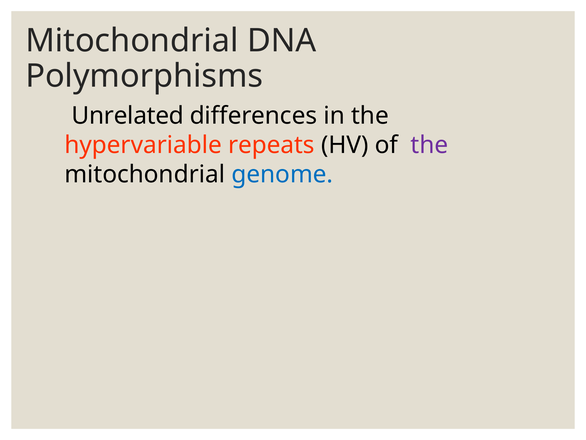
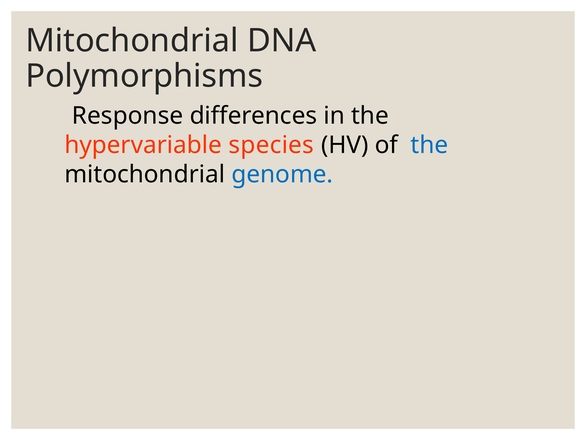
Unrelated: Unrelated -> Response (128, 116)
repeats: repeats -> species (271, 145)
the colour: purple -> blue (429, 145)
